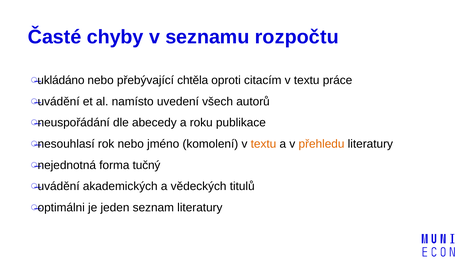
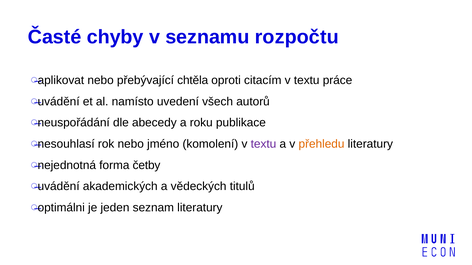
ukládáno: ukládáno -> aplikovat (61, 80)
textu colour: orange -> purple (263, 144)
tučný: tučný -> četby (147, 165)
